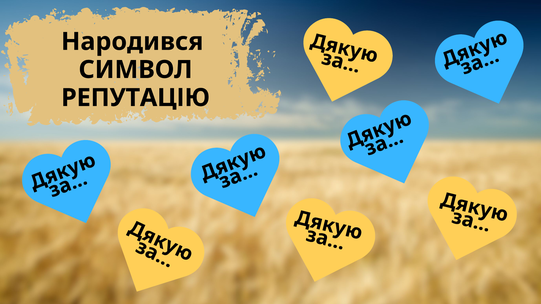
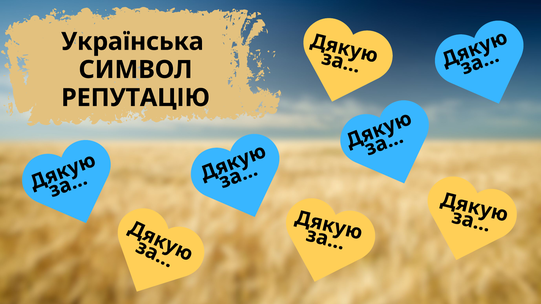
Народився: Народився -> Українська (132, 42)
